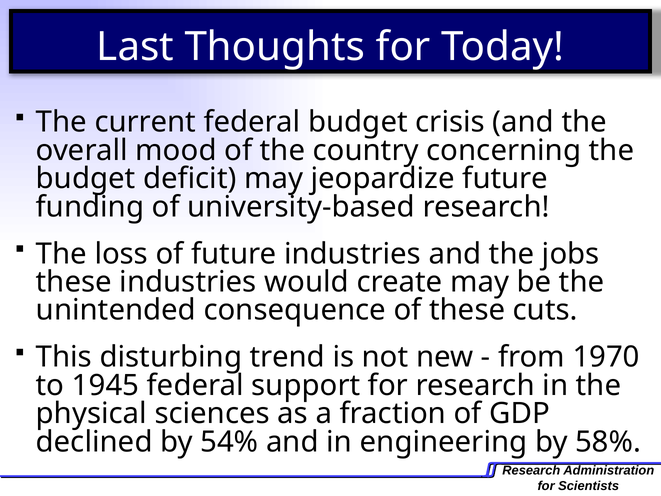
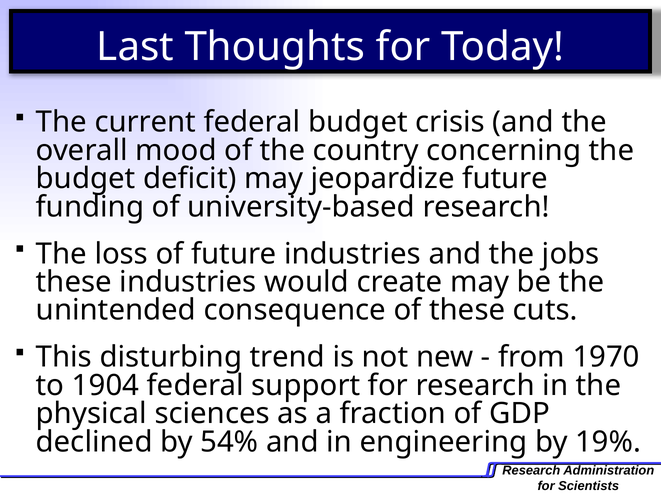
1945: 1945 -> 1904 (106, 385)
58%: 58% -> 19% (608, 442)
